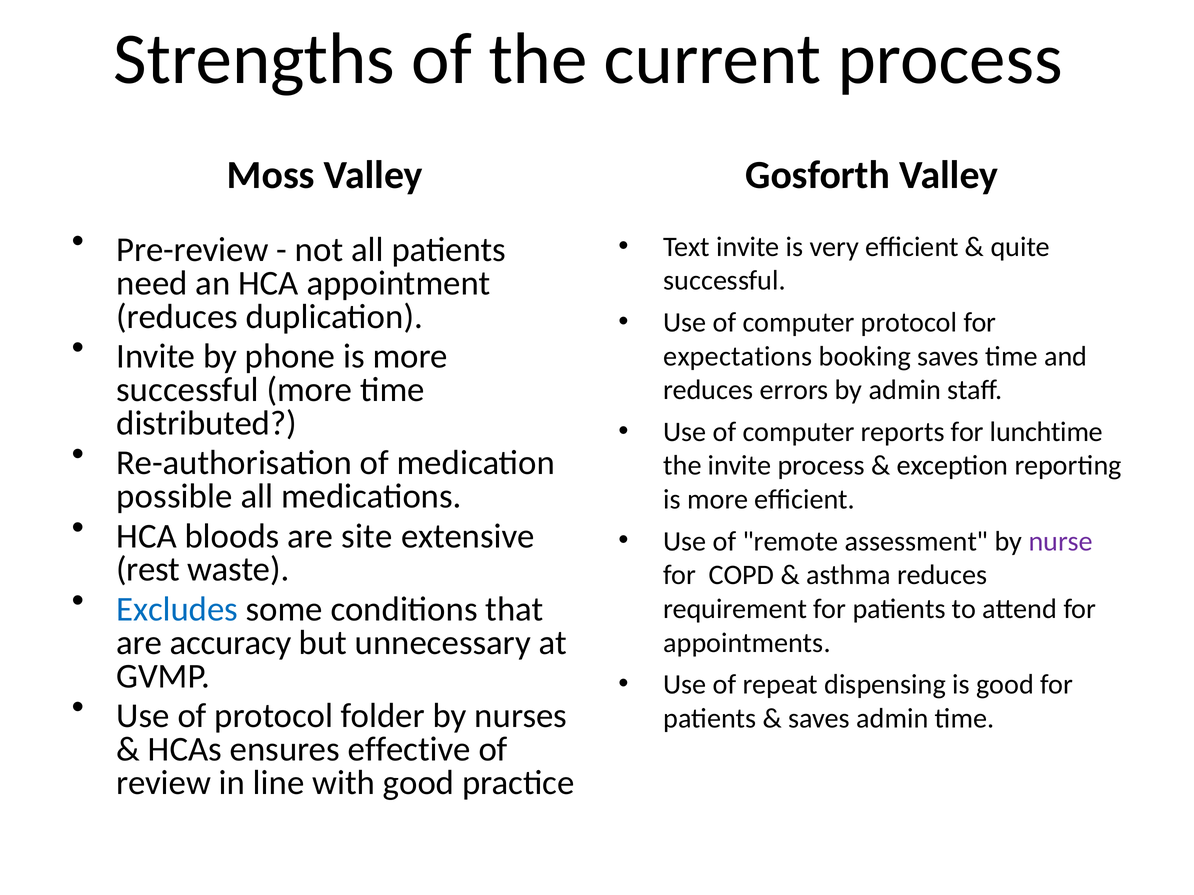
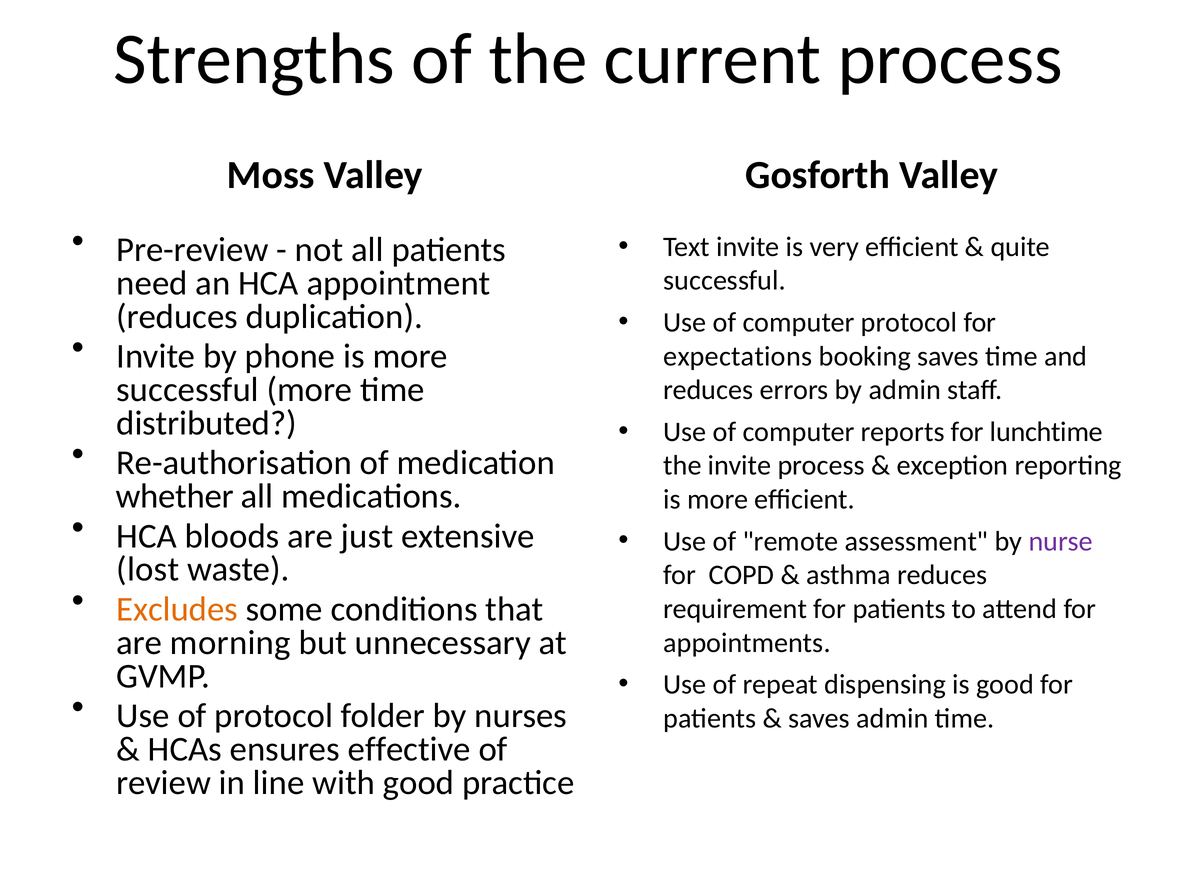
possible: possible -> whether (175, 497)
site: site -> just (367, 536)
rest: rest -> lost (148, 570)
Excludes colour: blue -> orange (177, 610)
accuracy: accuracy -> morning (230, 643)
